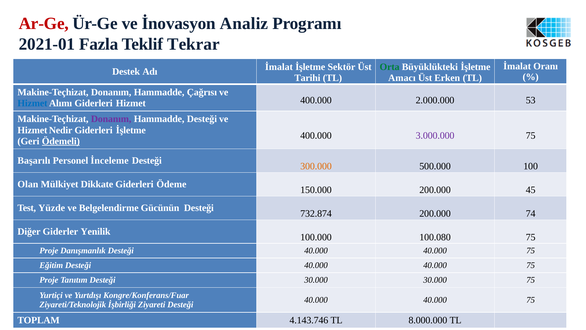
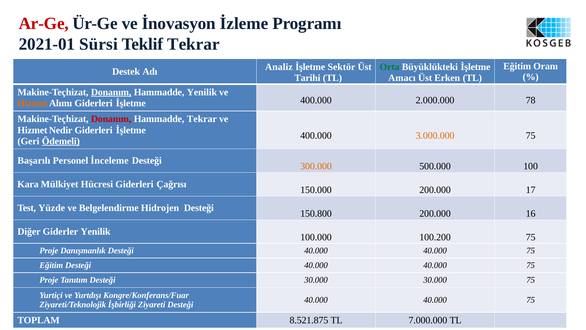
Analiz: Analiz -> İzleme (244, 24)
Fazla: Fazla -> Sürsi (98, 44)
İmalat: İmalat -> Eğitim (517, 66)
Adı İmalat: İmalat -> Analiz (279, 67)
Donanım underline: none -> present (111, 92)
Hammadde Çağrısı: Çağrısı -> Yenilik (202, 92)
Hizmet colour: blue -> orange (32, 103)
Alımı Giderleri Hizmet: Hizmet -> İşletme (131, 103)
53: 53 -> 78 (531, 100)
Donanım colour: purple -> red (111, 119)
Hammadde Desteği: Desteği -> Tekrar (202, 119)
3.000.000 colour: purple -> orange (435, 135)
Olan: Olan -> Kara (28, 184)
Dikkate: Dikkate -> Hücresi (97, 184)
Ödeme: Ödeme -> Çağrısı (172, 184)
45: 45 -> 17 (531, 190)
Gücünün: Gücünün -> Hidrojen (160, 208)
732.874: 732.874 -> 150.800 (316, 213)
74: 74 -> 16 (531, 213)
100.080: 100.080 -> 100.200 (435, 237)
4.143.746: 4.143.746 -> 8.521.875 (309, 320)
8.000.000: 8.000.000 -> 7.000.000 (428, 320)
